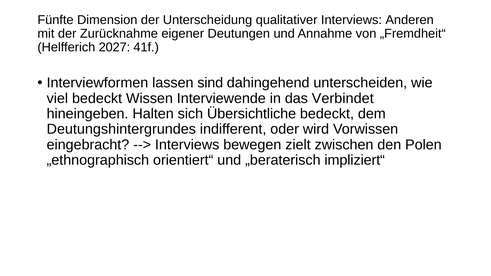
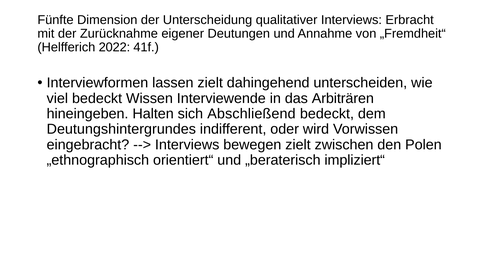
Anderen: Anderen -> Erbracht (410, 20)
2027: 2027 -> 2022 (114, 47)
lassen sind: sind -> zielt (210, 83)
Verbindet: Verbindet -> Arbiträren (343, 98)
Übersichtliche: Übersichtliche -> Abschließend (251, 114)
